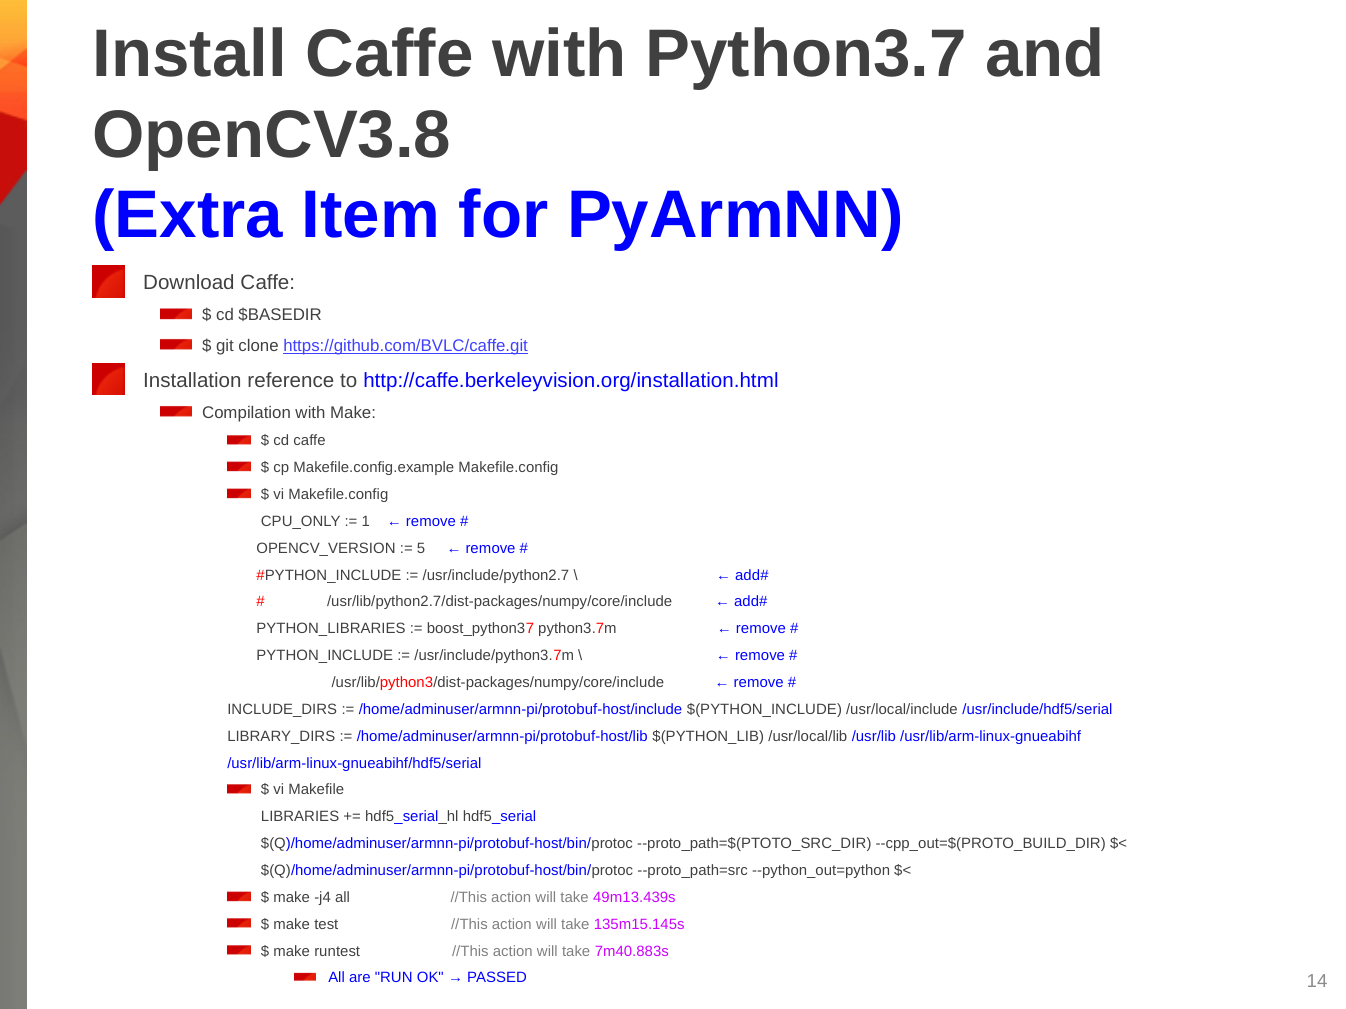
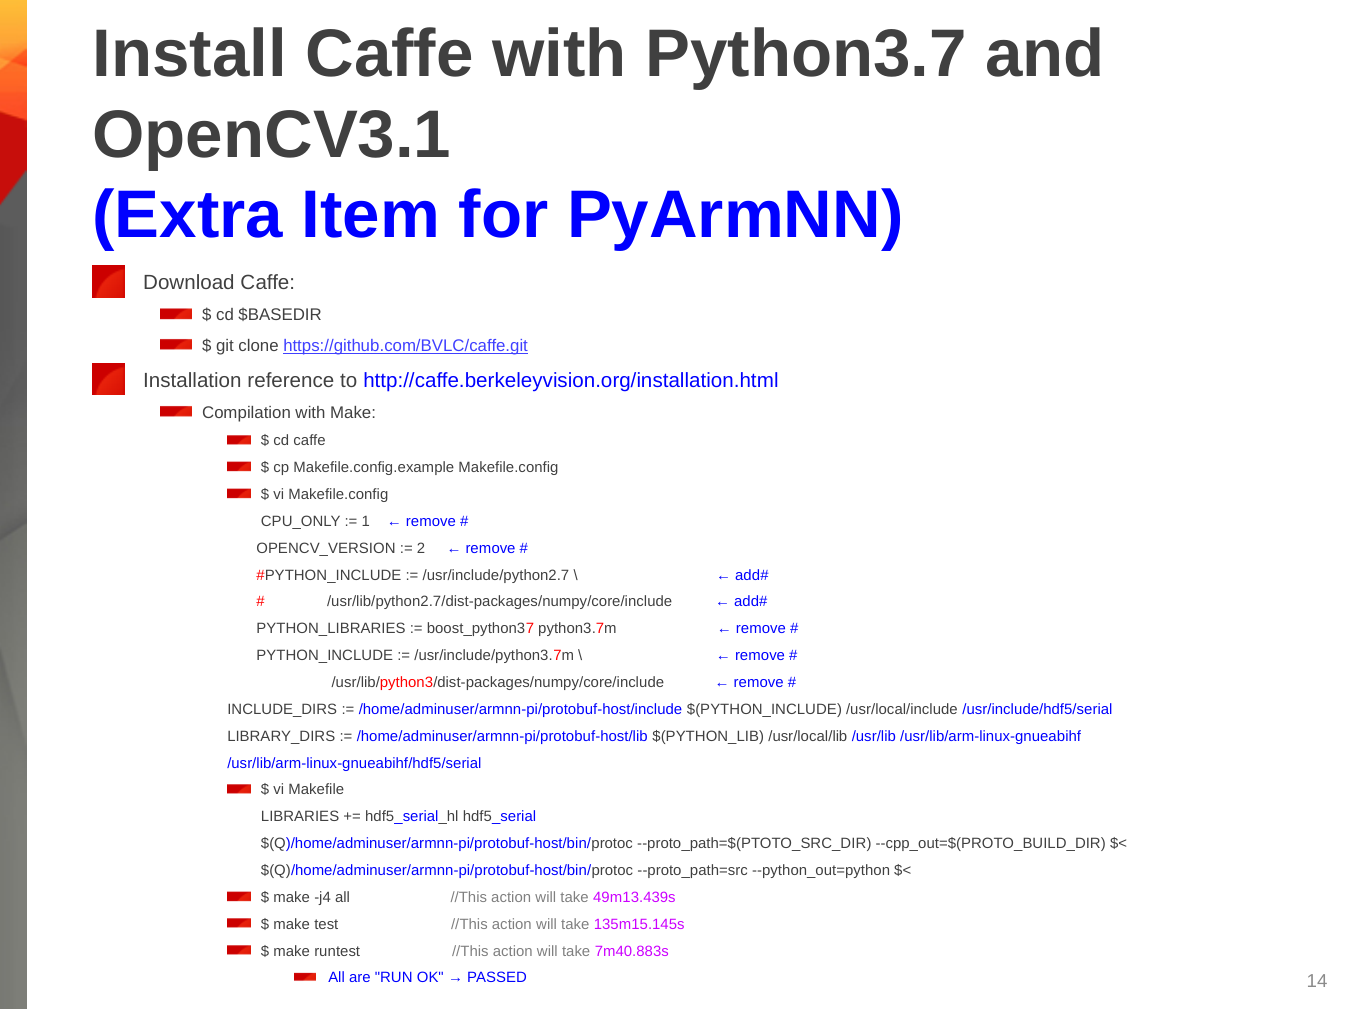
OpenCV3.8: OpenCV3.8 -> OpenCV3.1 (272, 135)
5: 5 -> 2 (421, 549)
